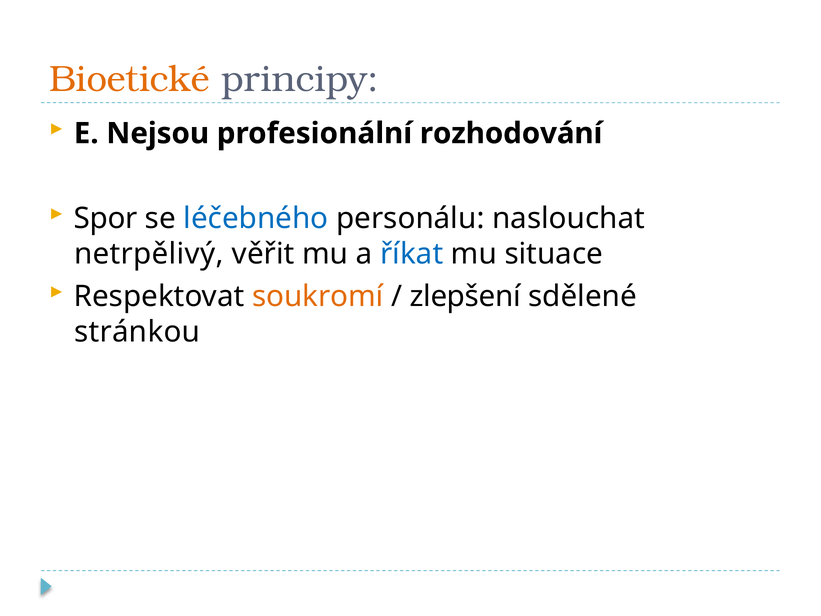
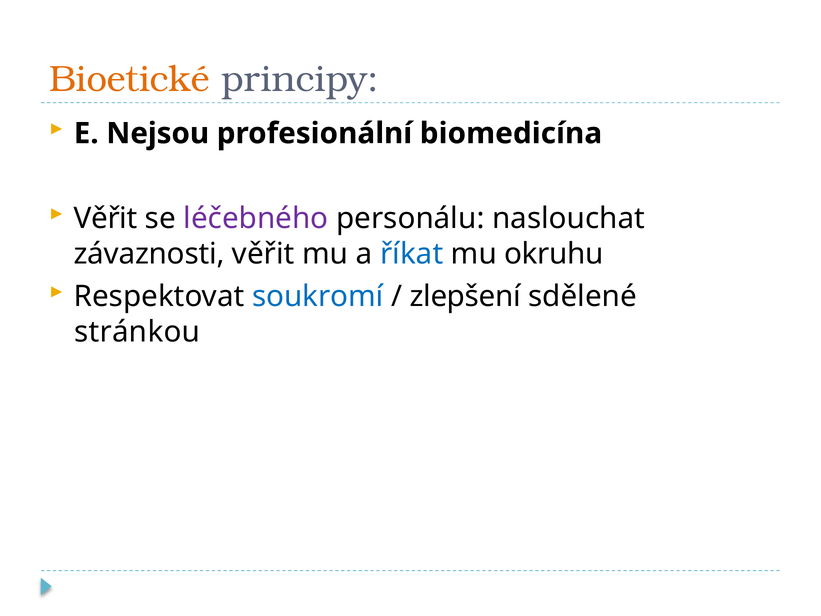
rozhodování: rozhodování -> biomedicína (511, 133)
Spor: Spor -> Věřit (106, 218)
léčebného colour: blue -> purple (256, 218)
netrpělivý: netrpělivý -> závaznosti (149, 254)
situace: situace -> okruhu (554, 254)
soukromí colour: orange -> blue (318, 296)
